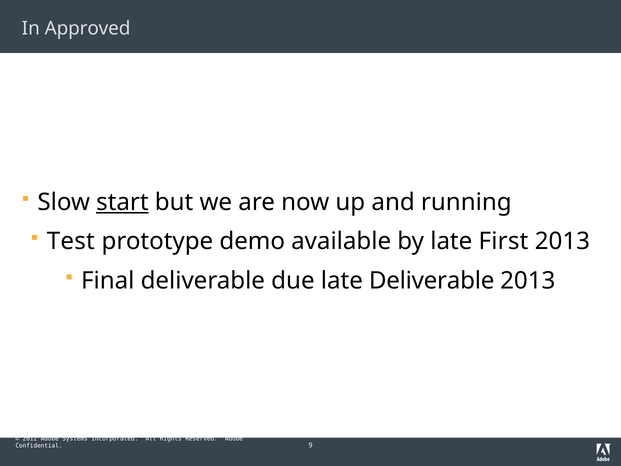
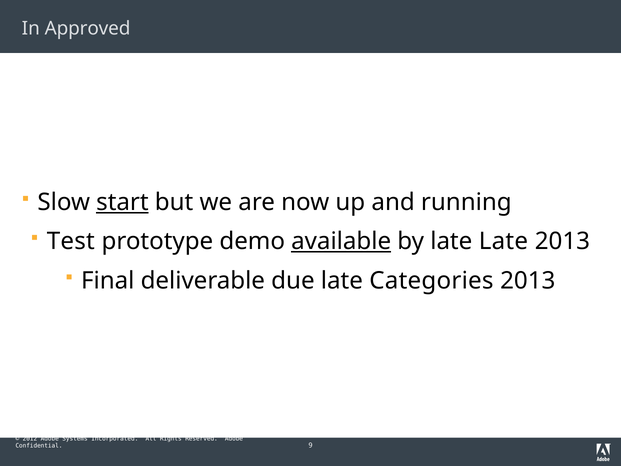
available underline: none -> present (341, 241)
late First: First -> Late (503, 241)
late Deliverable: Deliverable -> Categories (431, 281)
